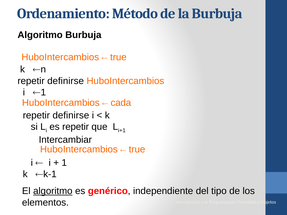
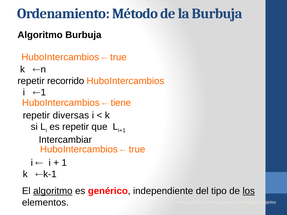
definirse: definirse -> recorrido (66, 81)
cada: cada -> tiene (121, 103)
definirse: definirse -> diversas (71, 115)
los underline: none -> present (249, 191)
